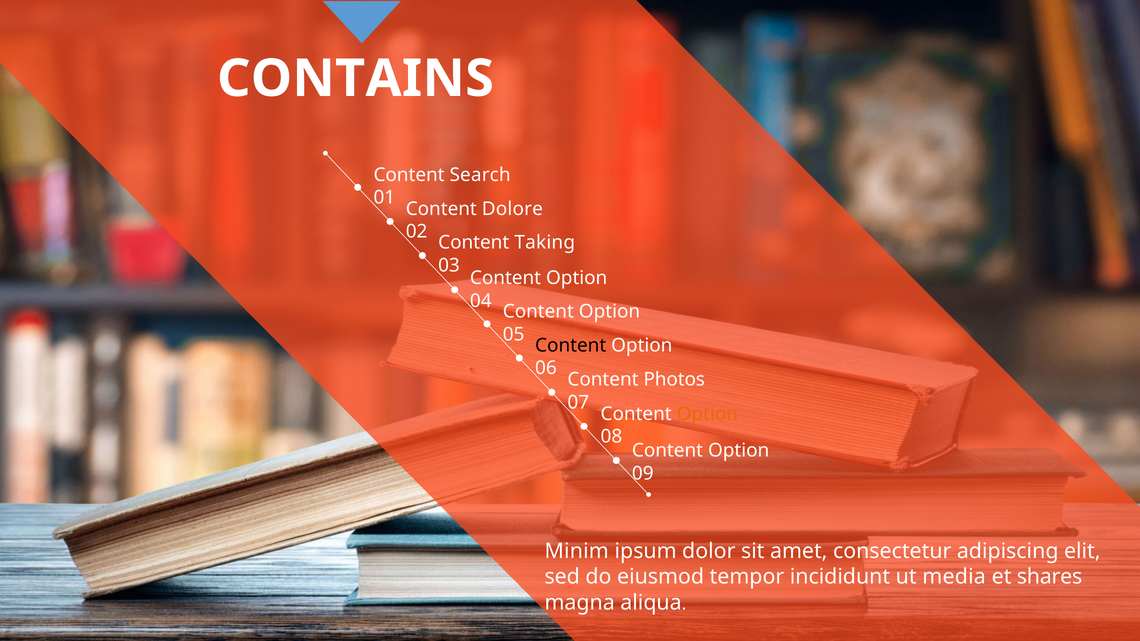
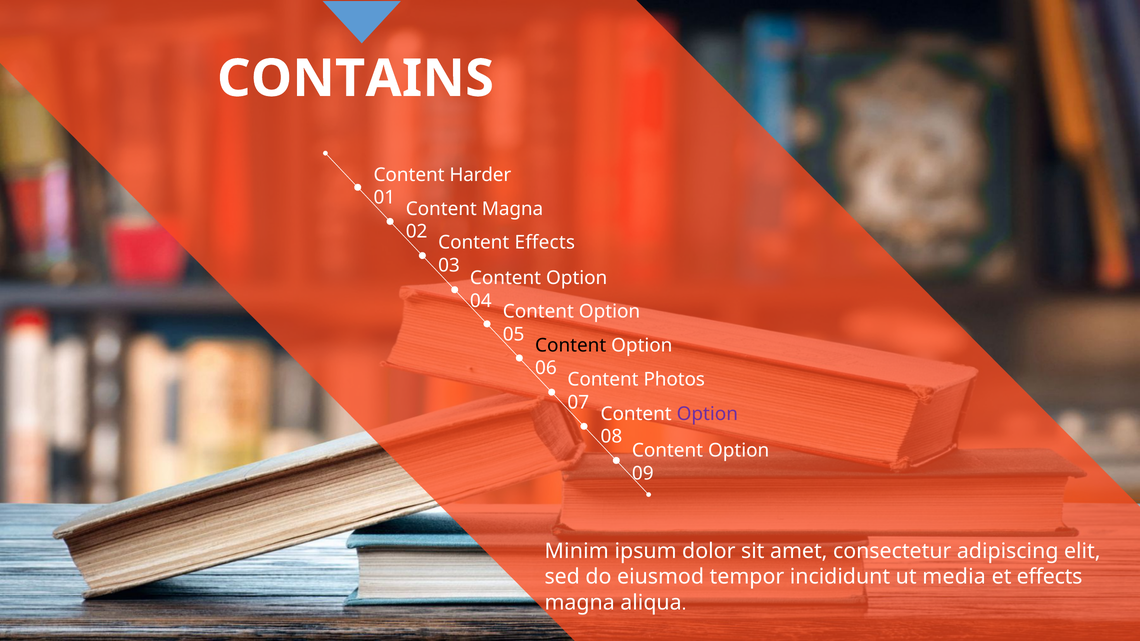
Search: Search -> Harder (480, 175)
Content Dolore: Dolore -> Magna (513, 209)
Content Taking: Taking -> Effects (545, 243)
Option colour: orange -> purple (707, 414)
et shares: shares -> effects (1050, 577)
